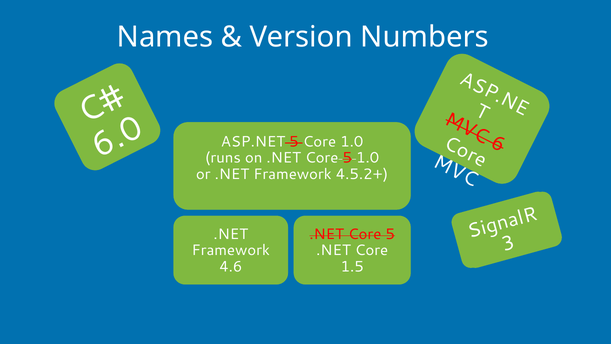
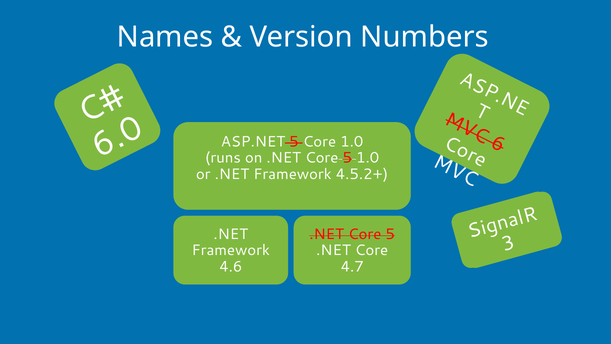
1.5: 1.5 -> 4.7 (352, 266)
